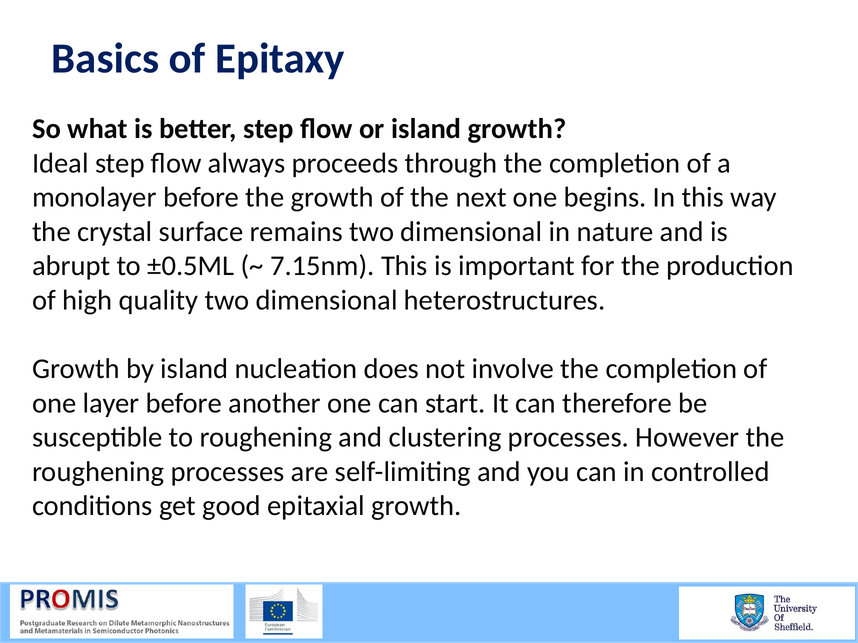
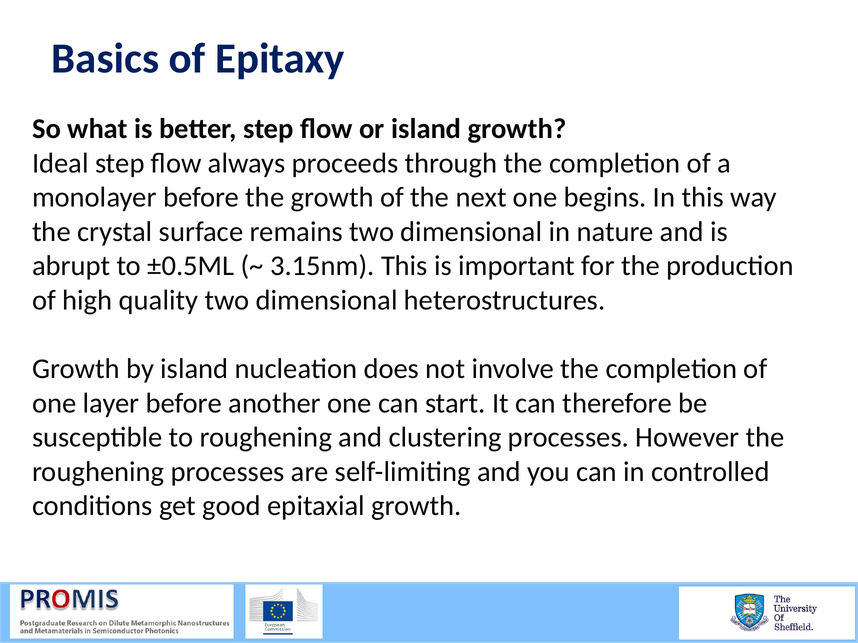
7.15nm: 7.15nm -> 3.15nm (322, 266)
